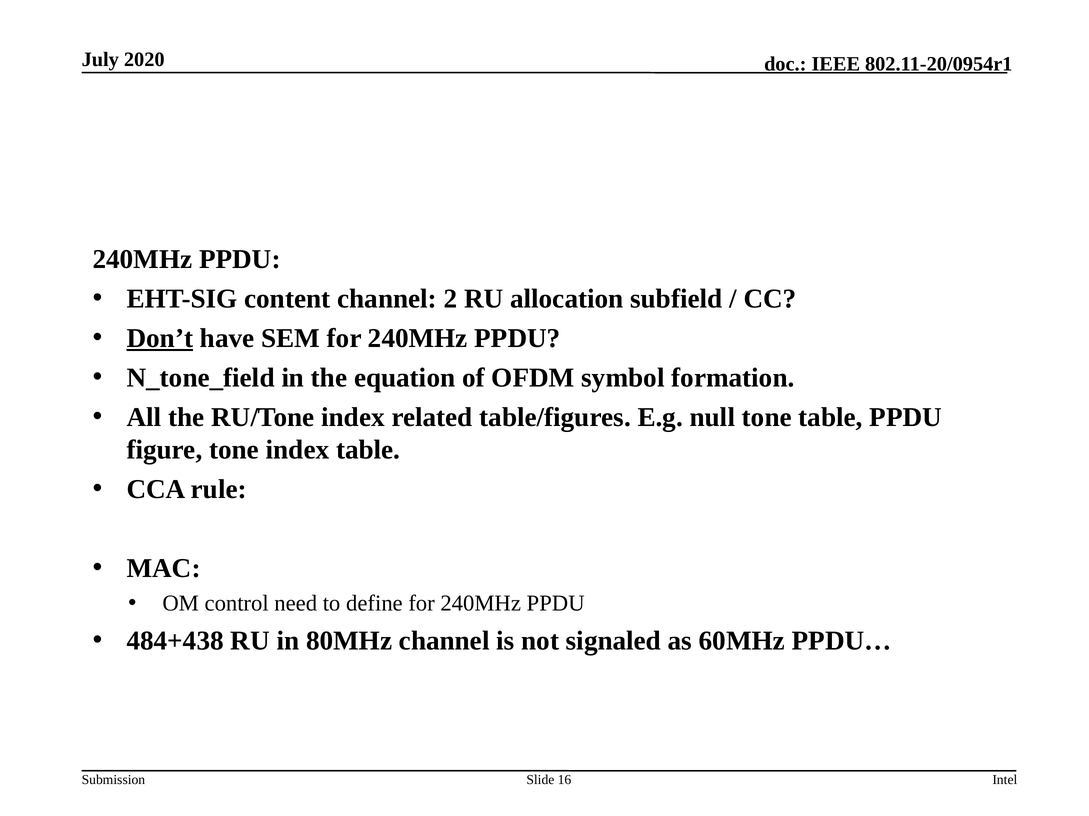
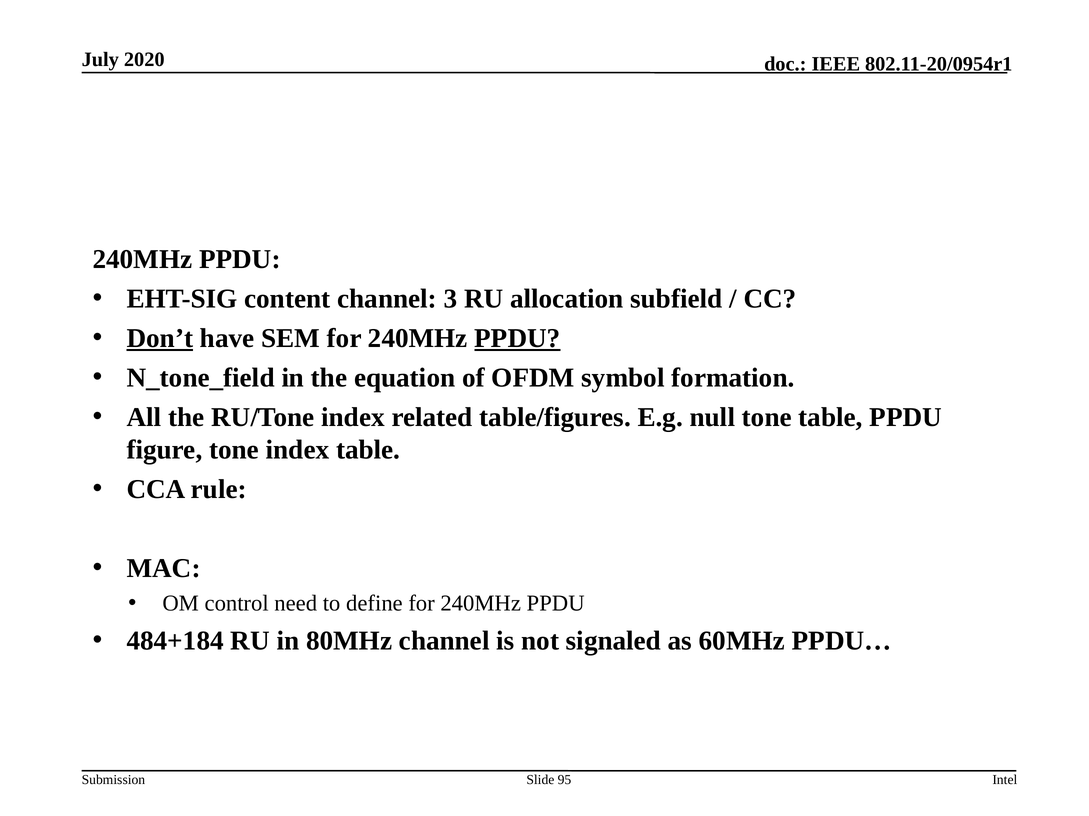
2: 2 -> 3 (450, 299)
PPDU underline: none -> present (517, 339)
484+438: 484+438 -> 484+184 (175, 641)
16: 16 -> 95 (565, 780)
